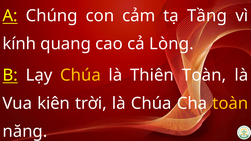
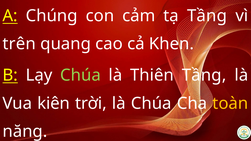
kính: kính -> trên (19, 44)
Lòng: Lòng -> Khen (171, 44)
Chúa colour: yellow -> light green (80, 75)
Thiên Toàn: Toàn -> Tầng (204, 75)
